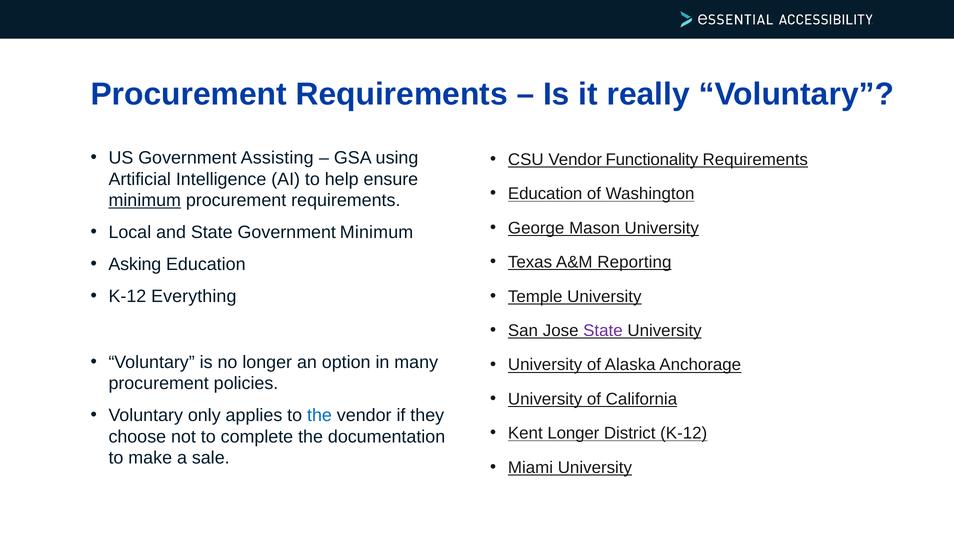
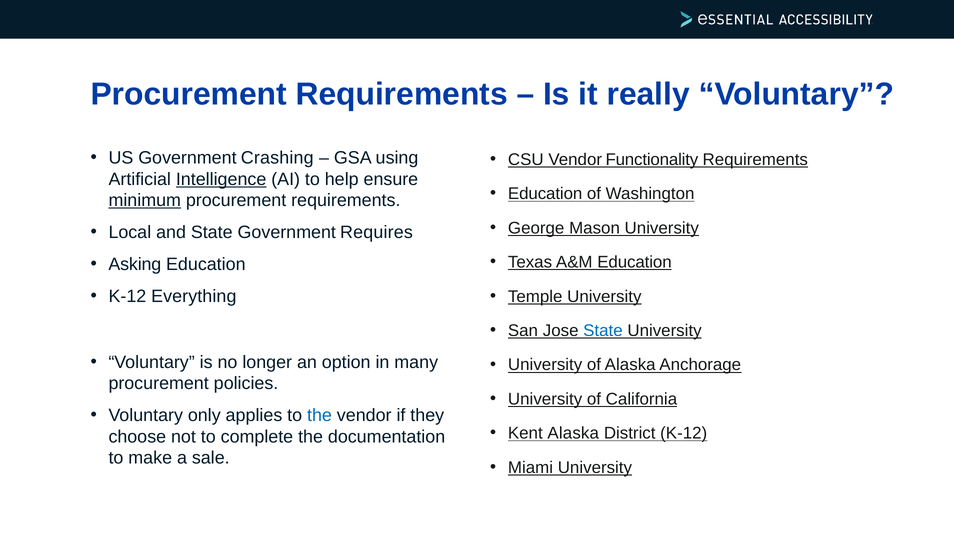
Assisting: Assisting -> Crashing (277, 158)
Intelligence underline: none -> present (221, 179)
Government Minimum: Minimum -> Requires (377, 233)
A&M Reporting: Reporting -> Education (635, 263)
State colour: purple -> blue (603, 331)
Kent Longer: Longer -> Alaska (573, 434)
